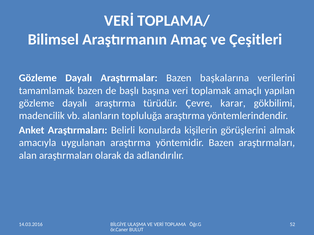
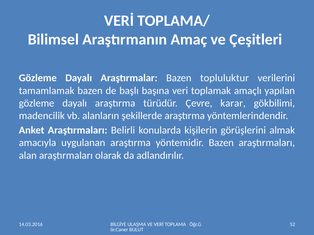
başkalarına: başkalarına -> topluluktur (225, 78)
topluluğa: topluluğa -> şekillerde (142, 116)
